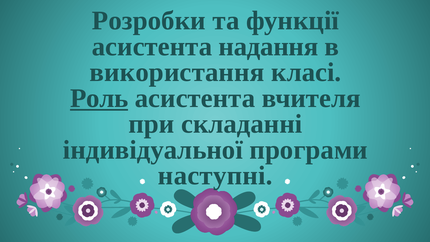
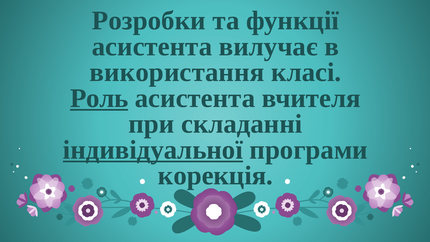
надання: надання -> вилучає (268, 47)
індивідуальної underline: none -> present (153, 150)
наступні: наступні -> корекція (215, 176)
